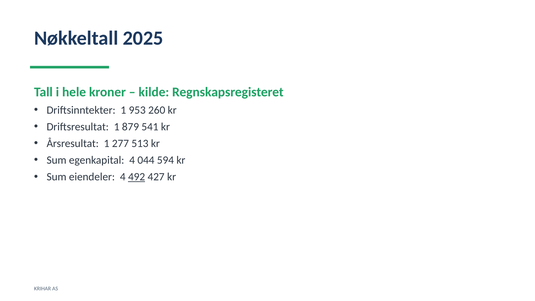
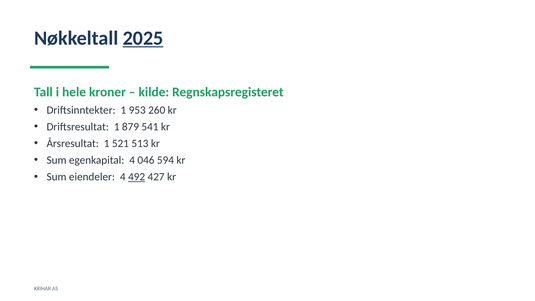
2025 underline: none -> present (143, 38)
277: 277 -> 521 (120, 143)
044: 044 -> 046 (146, 160)
